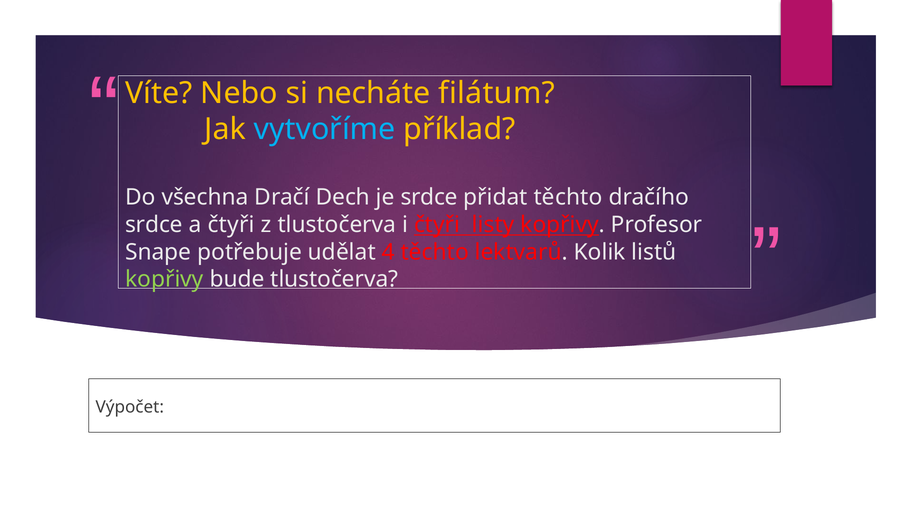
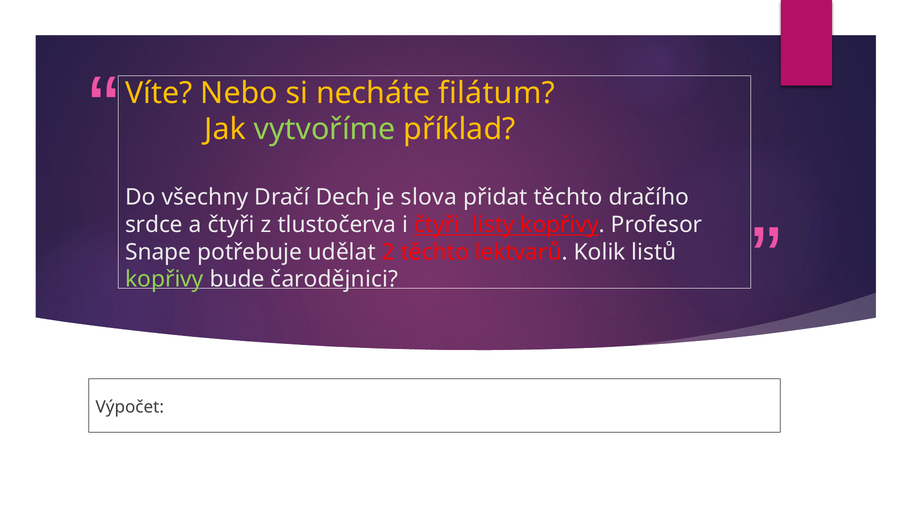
vytvoříme colour: light blue -> light green (325, 129)
všechna: všechna -> všechny (205, 197)
je srdce: srdce -> slova (429, 197)
4: 4 -> 2 (388, 252)
bude tlustočerva: tlustočerva -> čarodějnici (334, 279)
